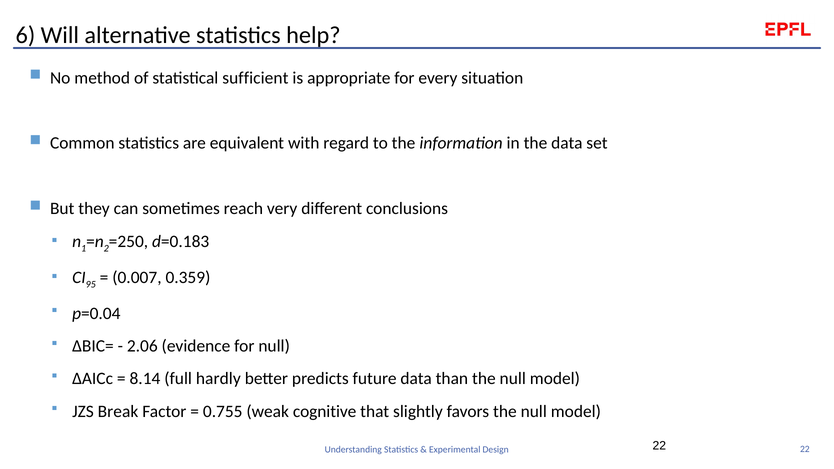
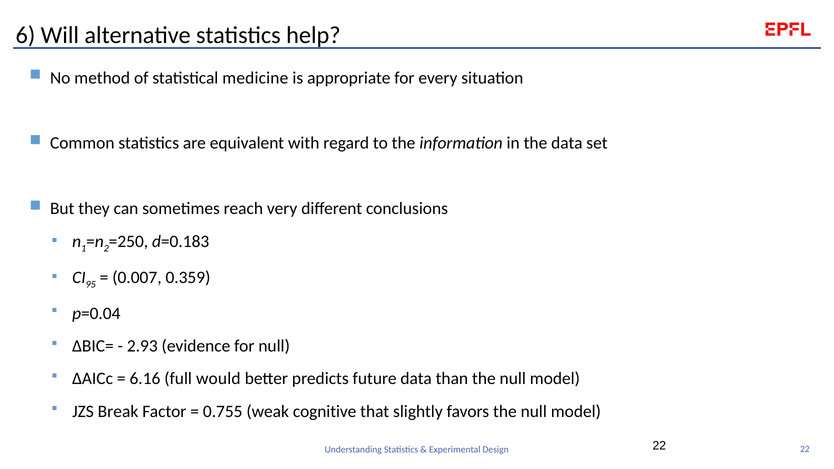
sufficient: sufficient -> medicine (255, 78)
2.06: 2.06 -> 2.93 (142, 346)
8.14: 8.14 -> 6.16 (145, 379)
hardly: hardly -> would (218, 379)
